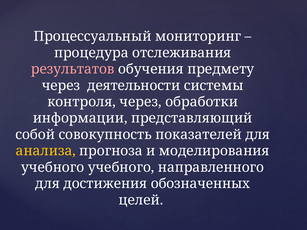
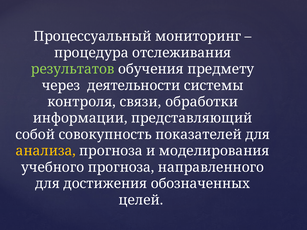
результатов colour: pink -> light green (73, 69)
контроля через: через -> связи (140, 102)
учебного учебного: учебного -> прогноза (121, 168)
